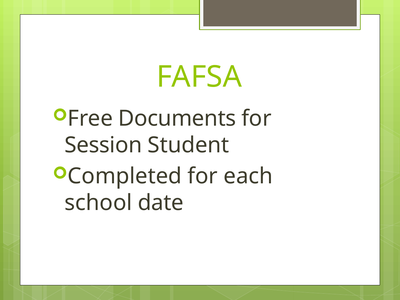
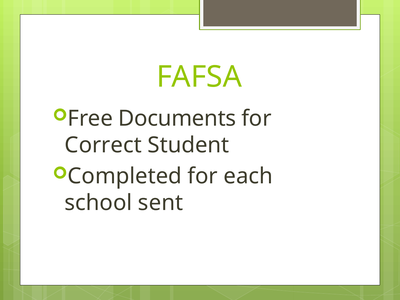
Session: Session -> Correct (103, 145)
date: date -> sent (161, 203)
